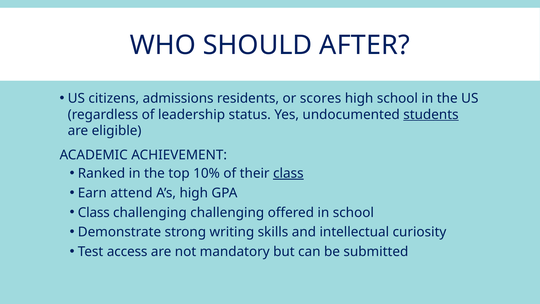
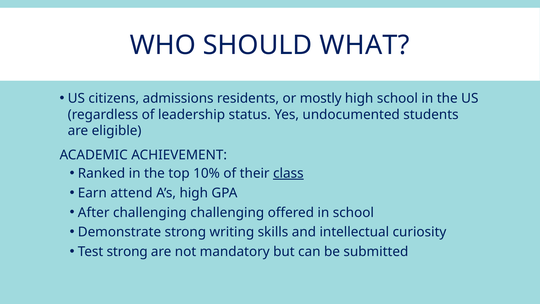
AFTER: AFTER -> WHAT (365, 45)
scores: scores -> mostly (321, 98)
students underline: present -> none (431, 114)
Class: Class -> After (94, 212)
Test access: access -> strong (127, 252)
